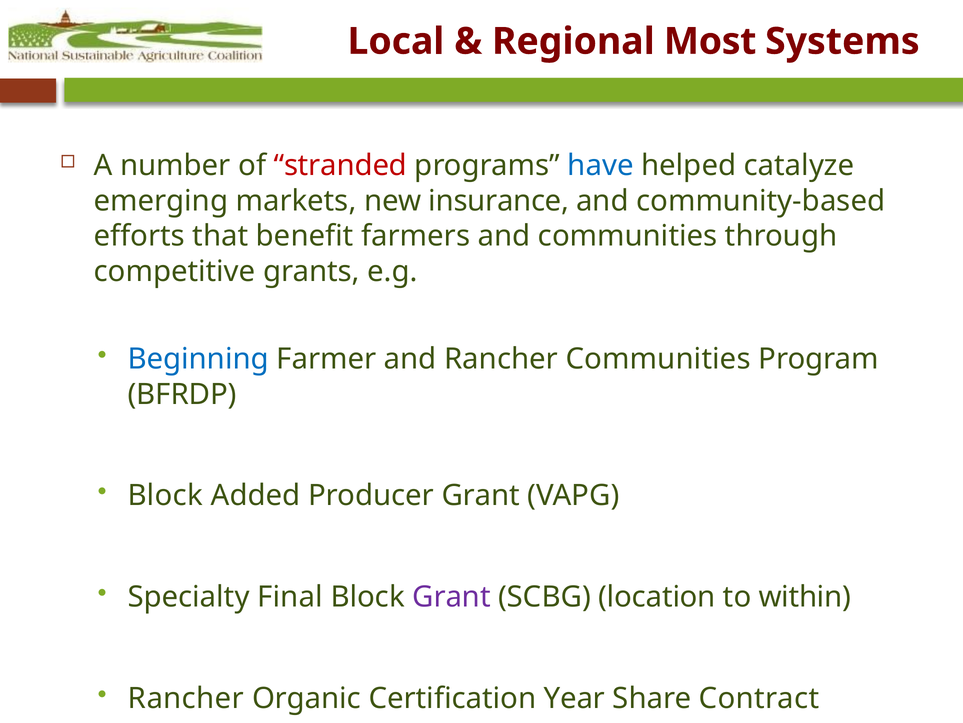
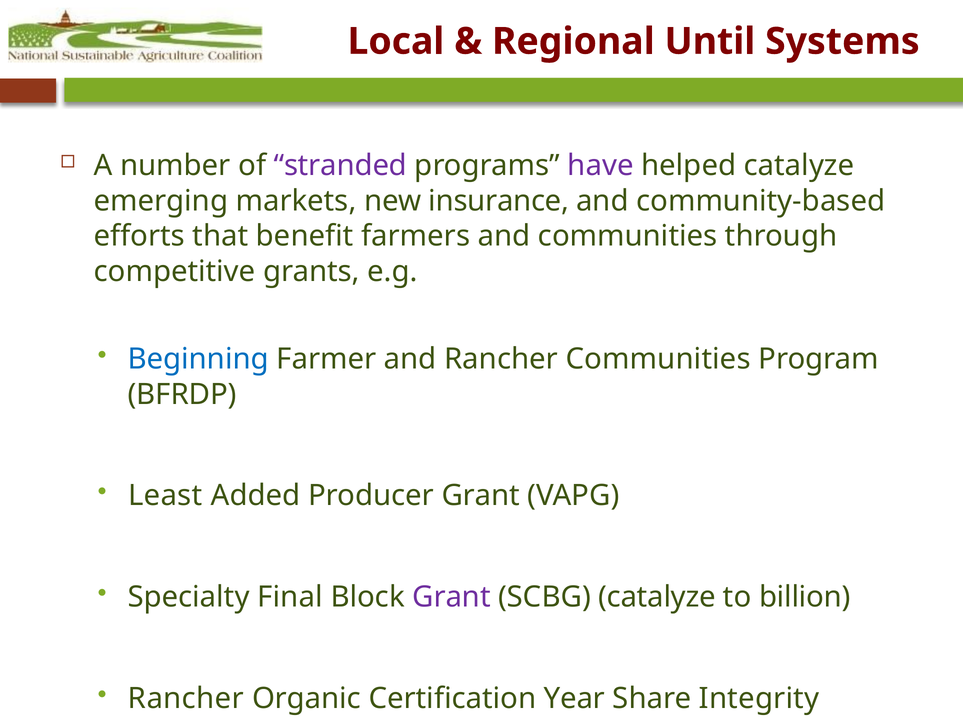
Most: Most -> Until (710, 41)
stranded colour: red -> purple (340, 165)
have colour: blue -> purple (601, 165)
Block: Block -> Least (165, 495)
SCBG location: location -> catalyze (657, 597)
within: within -> billion (805, 597)
Contract: Contract -> Integrity (759, 698)
